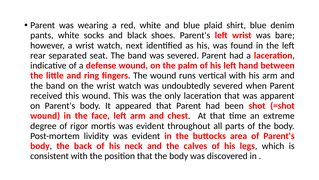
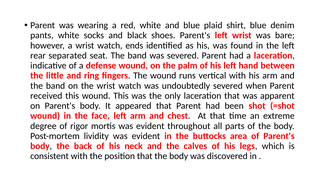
next: next -> ends (134, 45)
